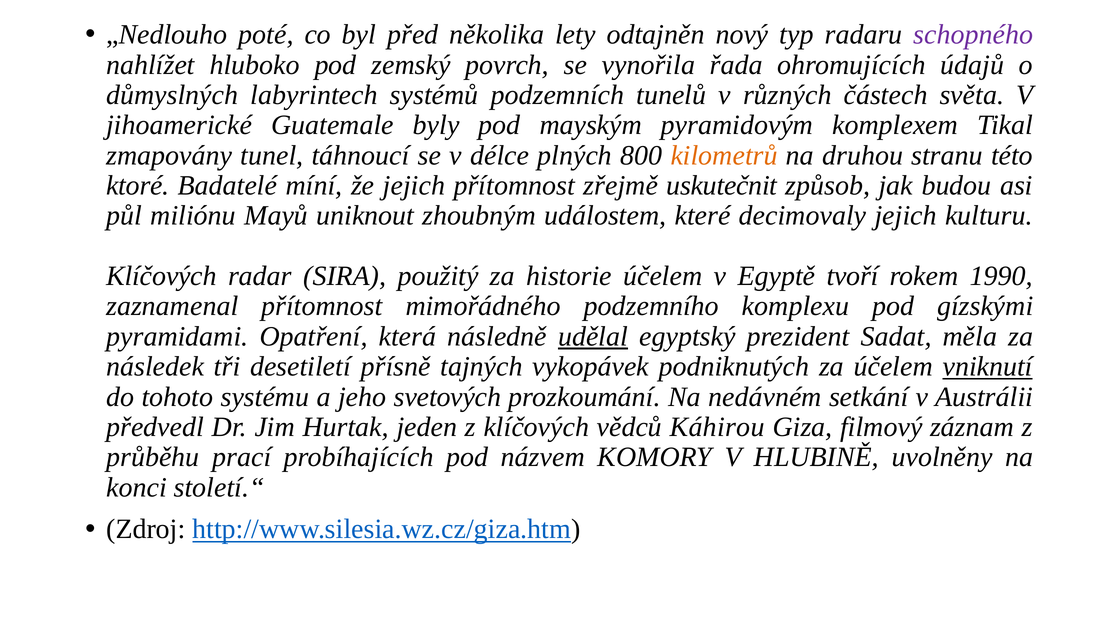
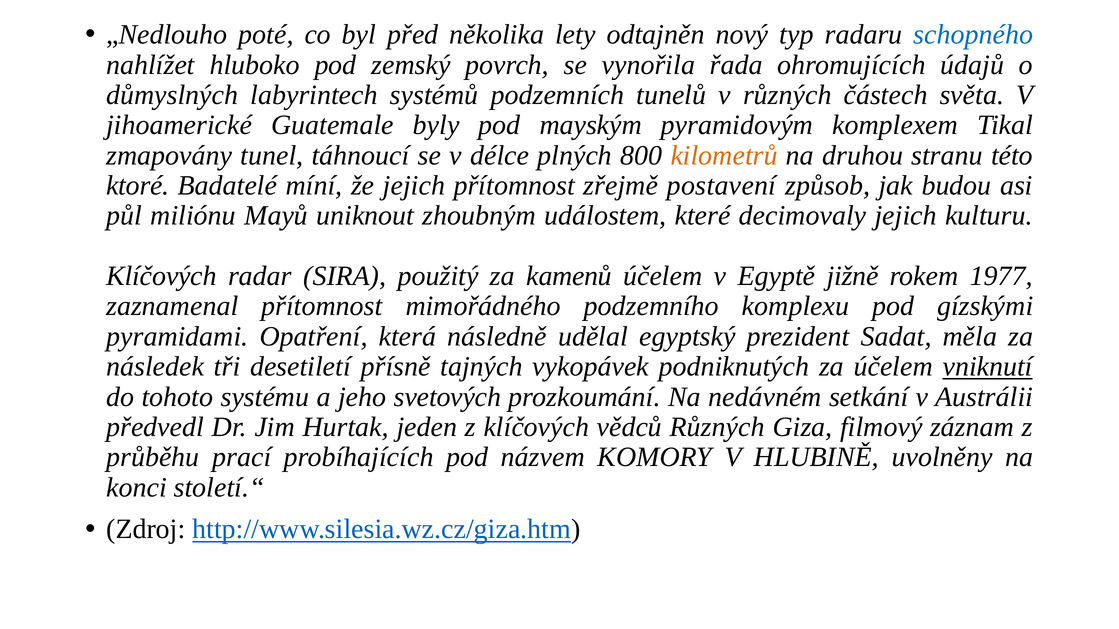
schopného colour: purple -> blue (973, 35)
uskutečnit: uskutečnit -> postavení (722, 186)
historie: historie -> kamenů (569, 276)
tvoří: tvoří -> jižně (853, 276)
1990: 1990 -> 1977 (1001, 276)
udělal underline: present -> none (593, 337)
vědců Káhirou: Káhirou -> Různých (717, 427)
